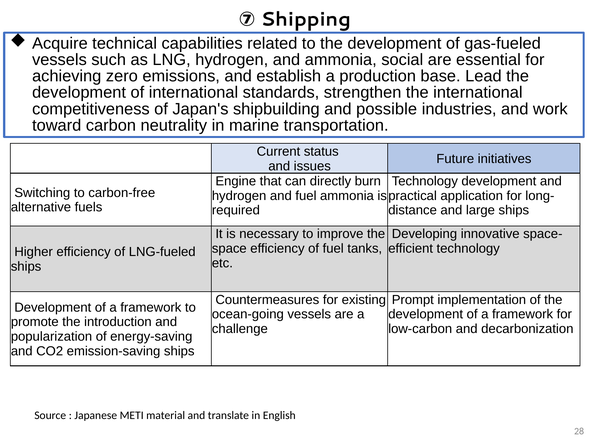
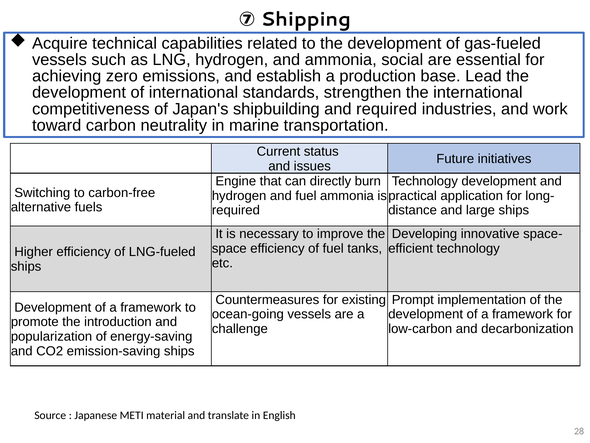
and possible: possible -> required (387, 109)
